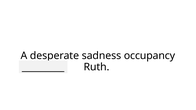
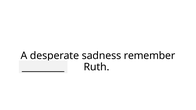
occupancy: occupancy -> remember (150, 56)
